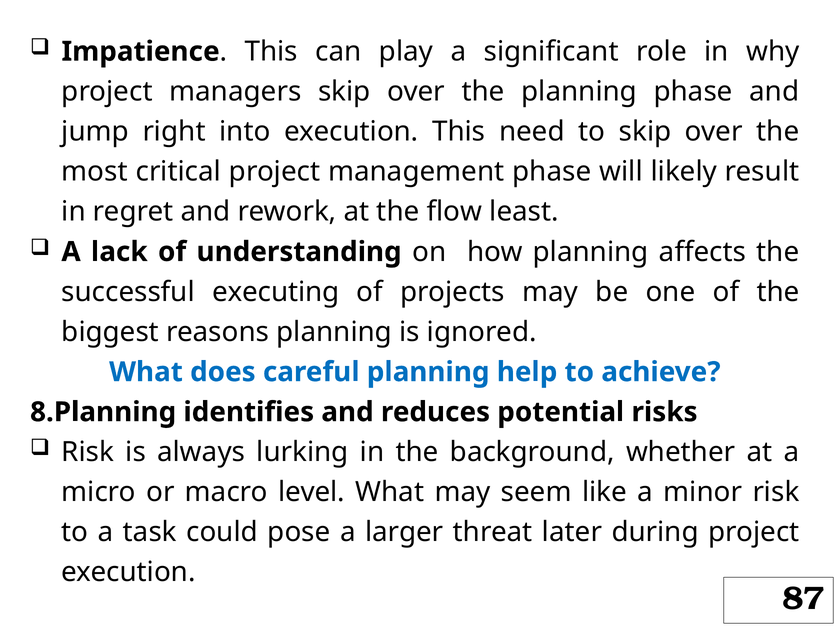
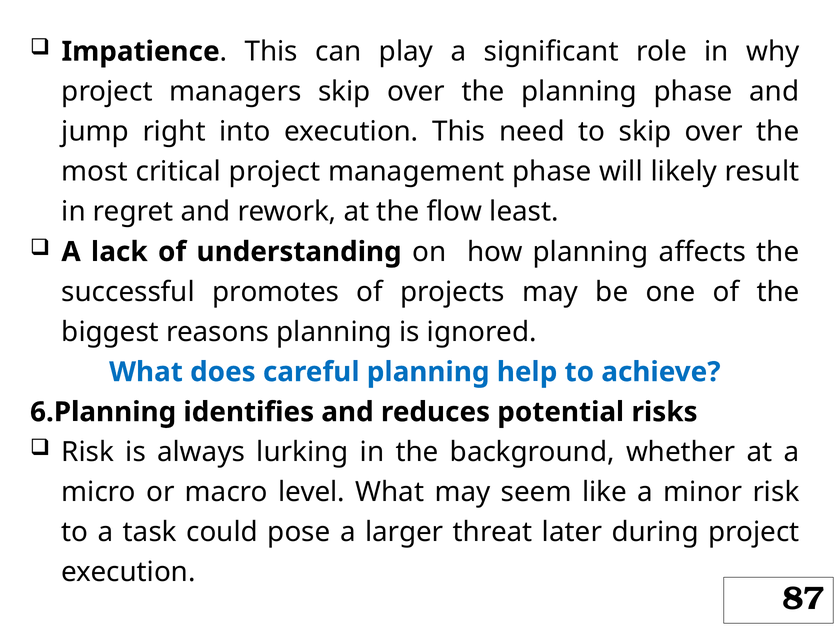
executing: executing -> promotes (276, 292)
8.Planning: 8.Planning -> 6.Planning (103, 412)
